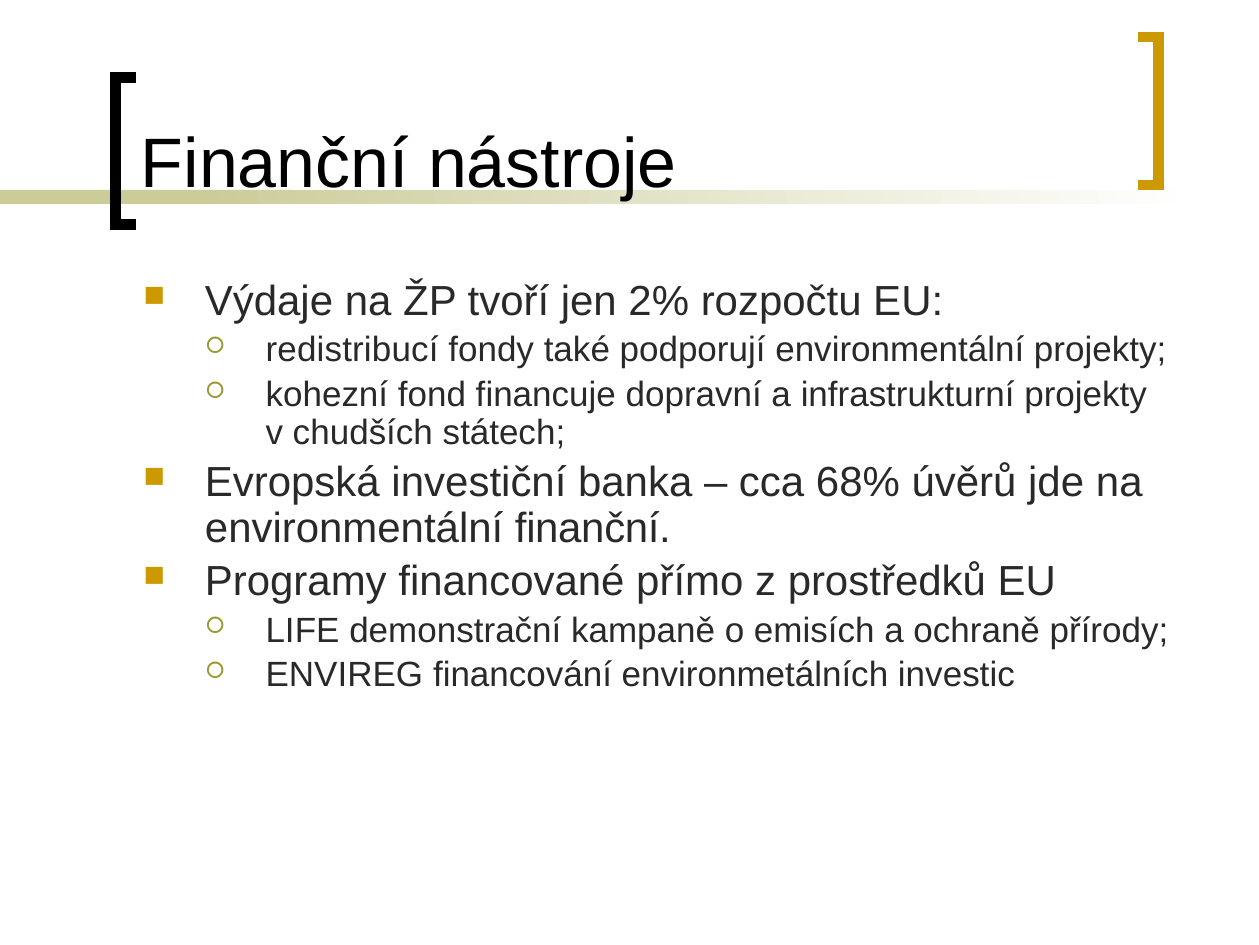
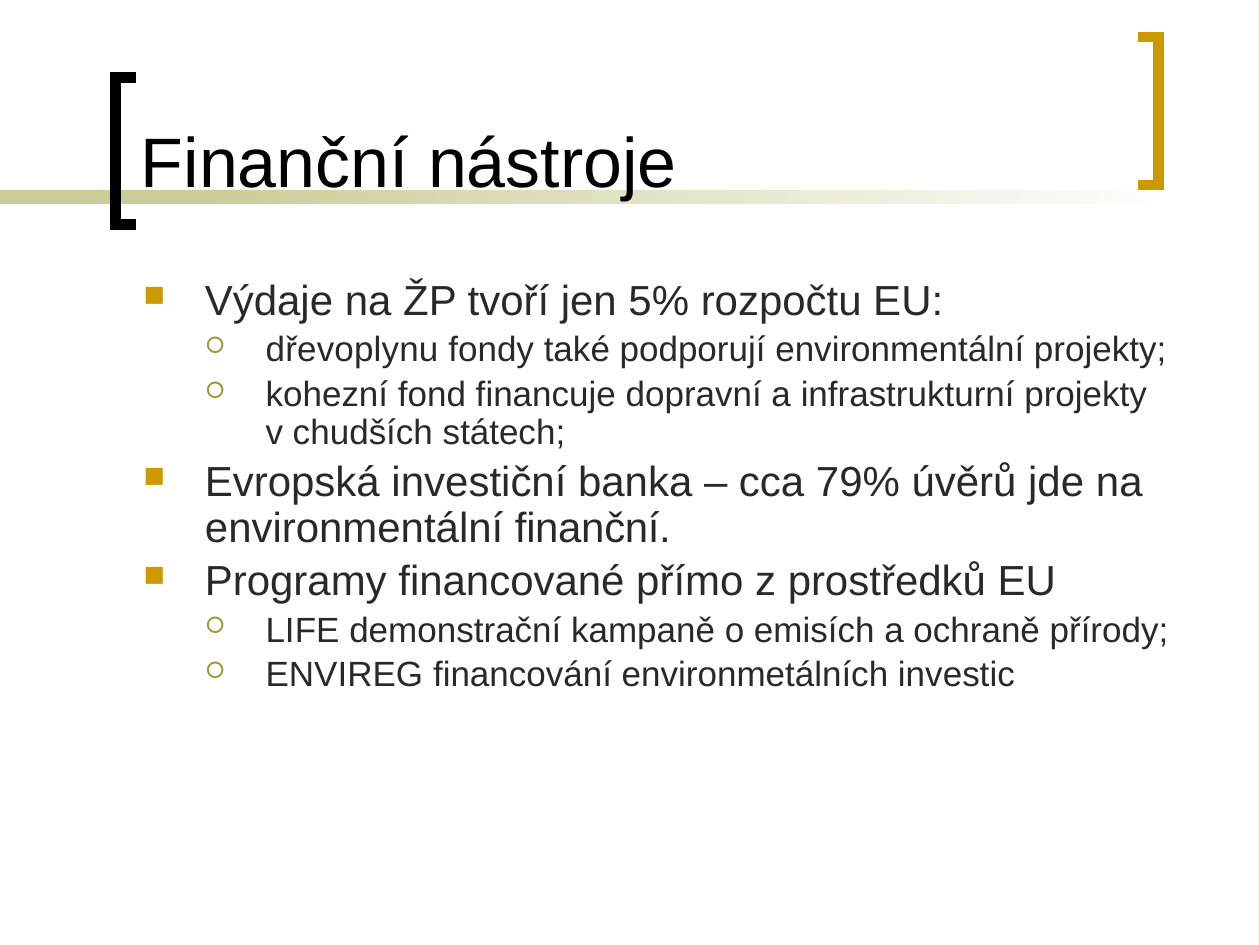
2%: 2% -> 5% (659, 301)
redistribucí: redistribucí -> dřevoplynu (352, 350)
68%: 68% -> 79% (858, 482)
